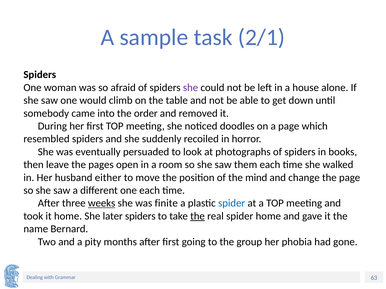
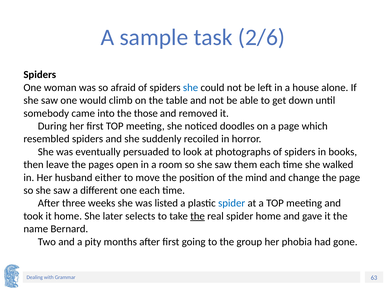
2/1: 2/1 -> 2/6 (262, 37)
she colour: purple -> blue (191, 88)
order: order -> those (146, 113)
weeks underline: present -> none (102, 204)
finite: finite -> listed (166, 204)
later spiders: spiders -> selects (140, 216)
